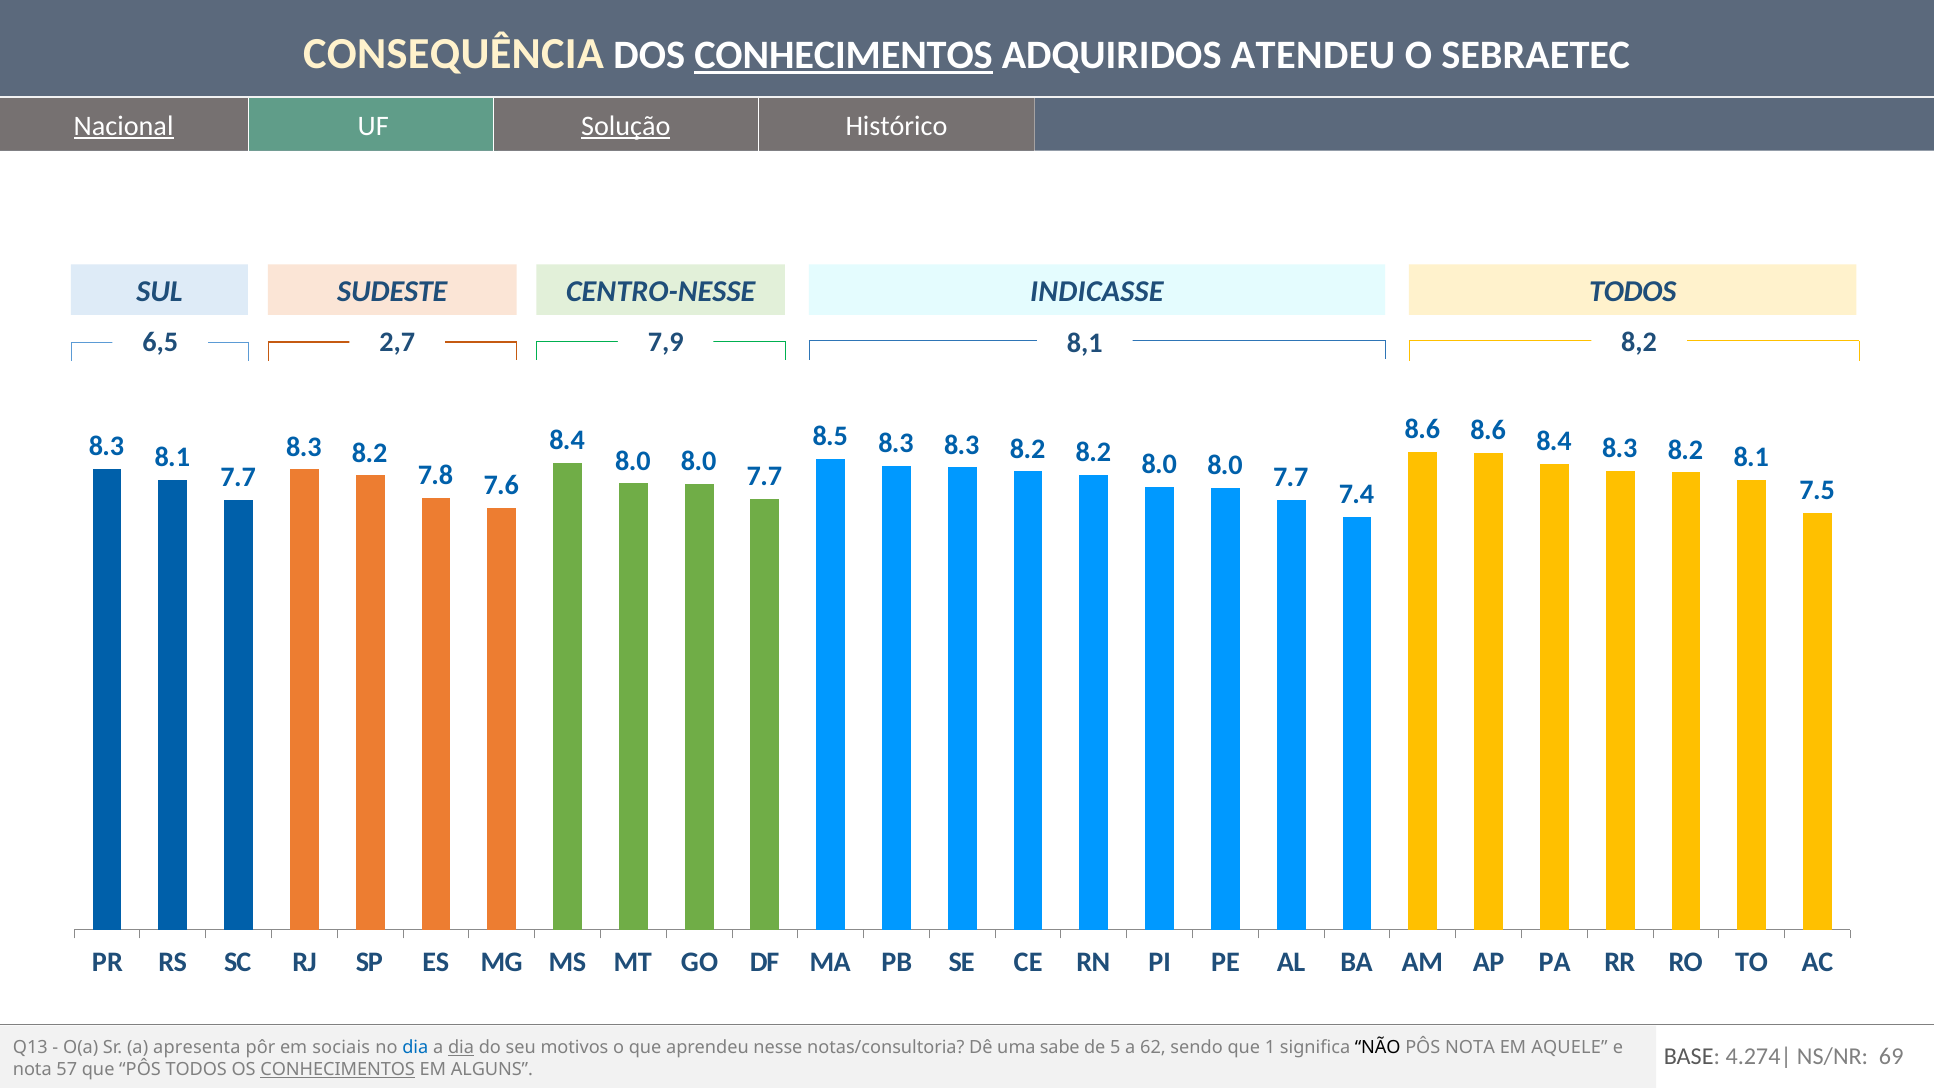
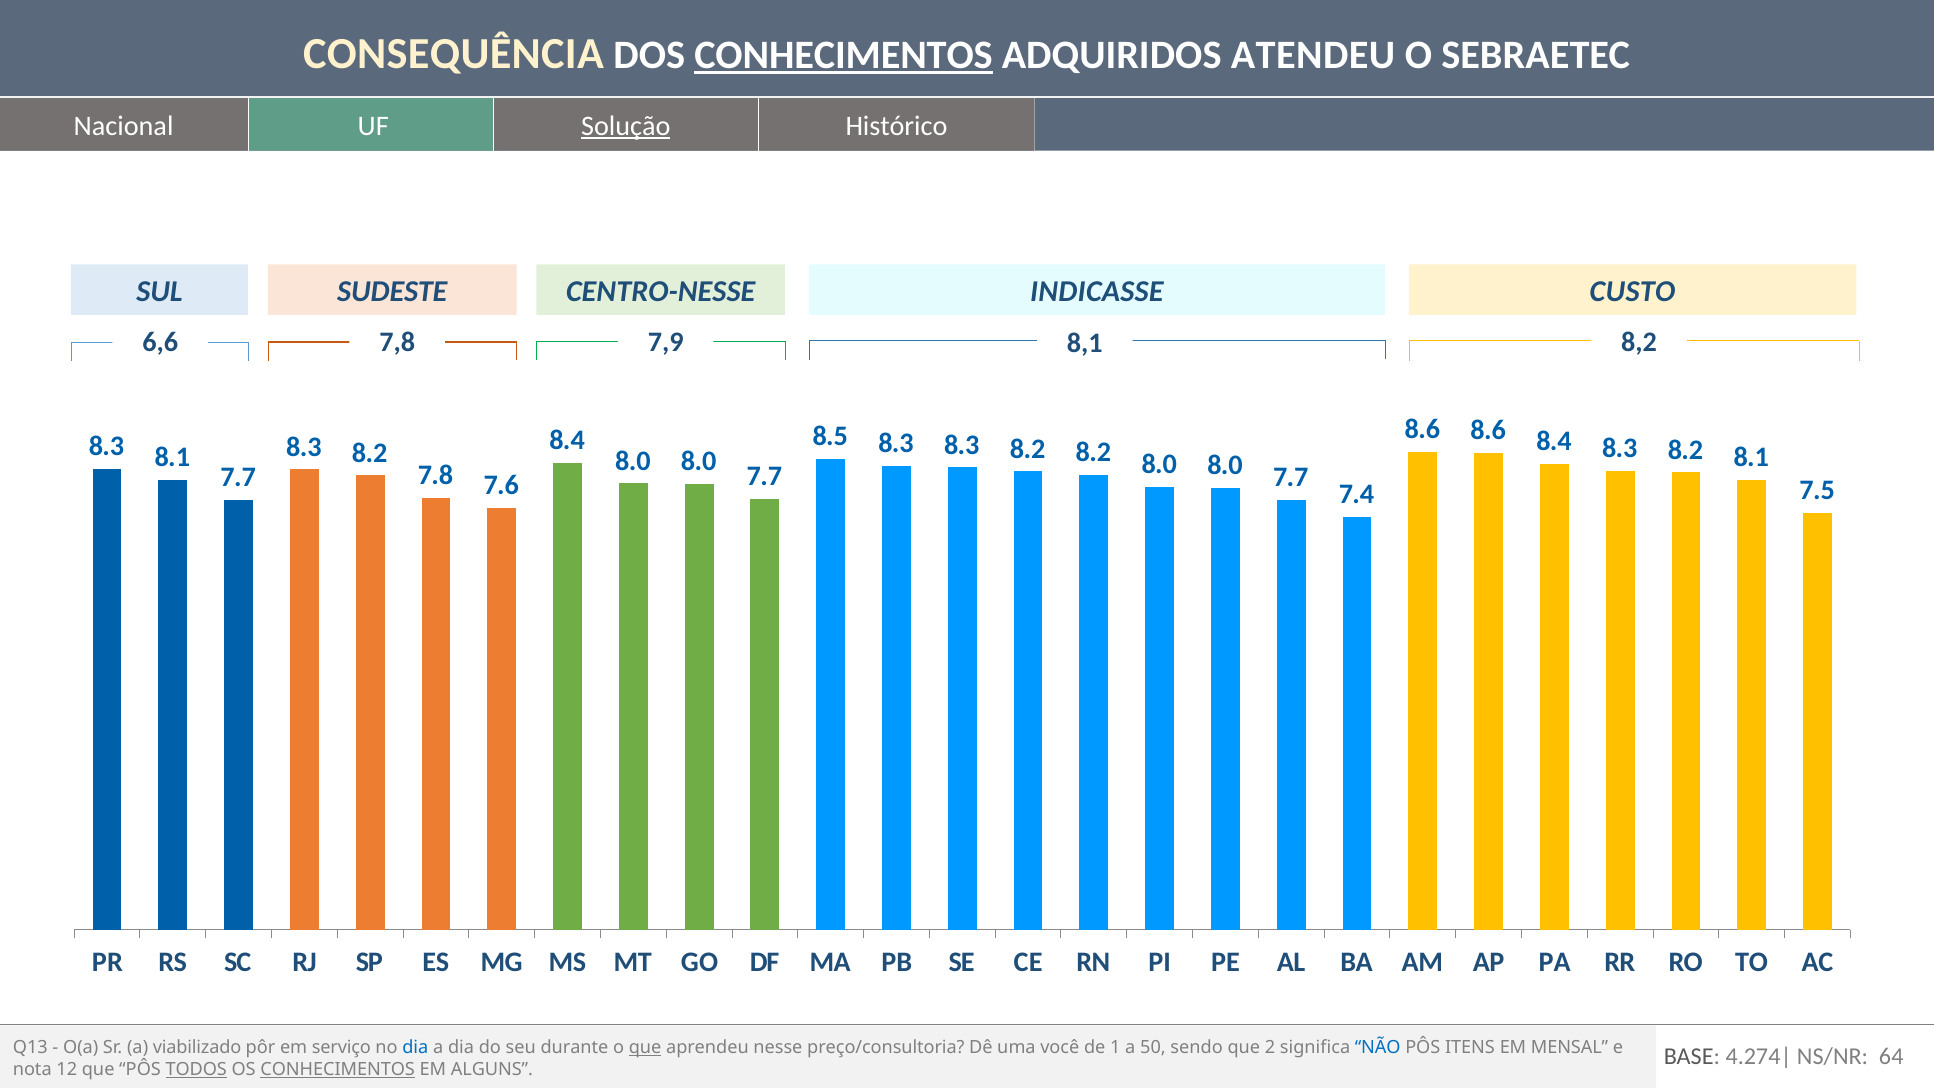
Nacional underline: present -> none (124, 126)
TODOS: TODOS -> CUSTO (1632, 292)
6,5: 6,5 -> 6,6 (160, 342)
2,7: 2,7 -> 7,8 (397, 342)
apresenta: apresenta -> viabilizado (197, 1048)
sociais: sociais -> serviço (341, 1048)
dia underline: present -> none (461, 1048)
motivos: motivos -> durante (574, 1048)
que underline: none -> present (645, 1048)
notas/consultoria: notas/consultoria -> preço/consultoria (886, 1048)
sabe: sabe -> você (1060, 1048)
5: 5 -> 1 (1115, 1048)
62: 62 -> 50 (1153, 1048)
1: 1 -> 2 (1270, 1048)
NÃO colour: black -> blue (1378, 1048)
PÔS NOTA: NOTA -> ITENS (1470, 1048)
AQUELE: AQUELE -> MENSAL (1570, 1048)
69: 69 -> 64 (1891, 1056)
57: 57 -> 12 (67, 1069)
TODOS underline: none -> present (196, 1069)
